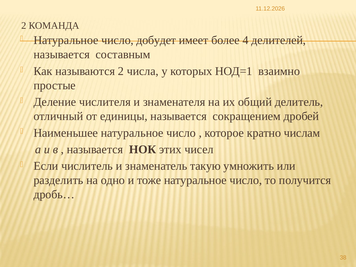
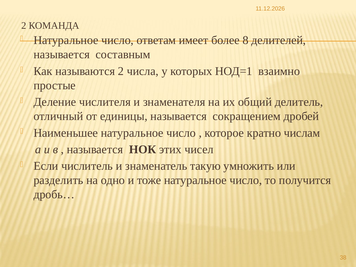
добудет: добудет -> ответам (156, 40)
4: 4 -> 8 (246, 40)
